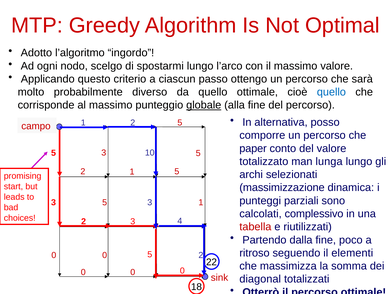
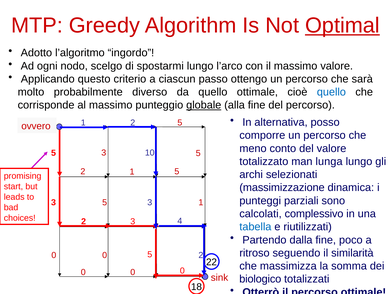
Optimal underline: none -> present (342, 25)
campo: campo -> ovvero (36, 126)
paper: paper -> meno (253, 148)
tabella colour: red -> blue (255, 226)
elementi: elementi -> similarità (352, 252)
diagonal: diagonal -> biologico (260, 278)
